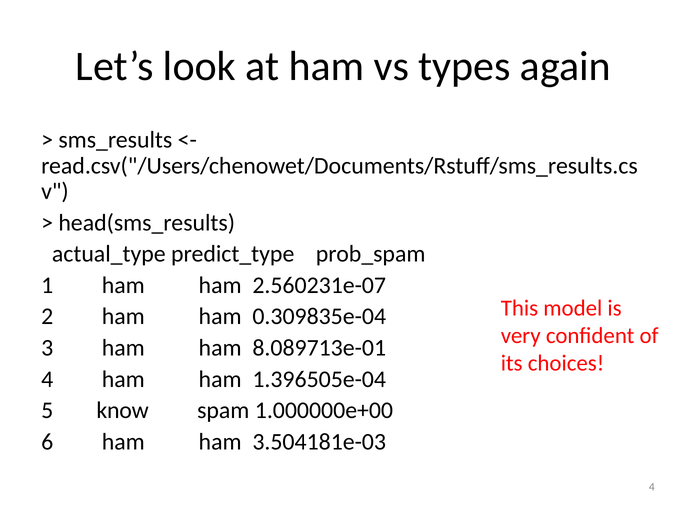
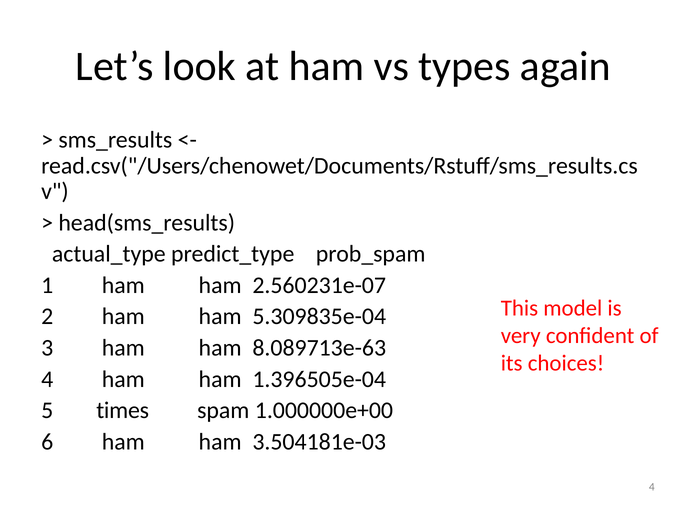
0.309835e-04: 0.309835e-04 -> 5.309835e-04 (319, 316)
8.089713e-01: 8.089713e-01 -> 8.089713e-63 (319, 347)
know: know -> times (123, 410)
